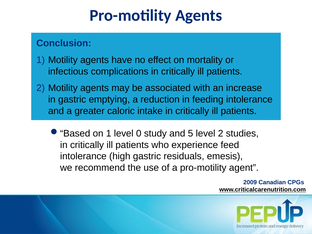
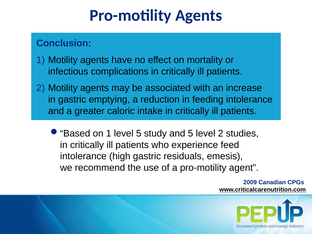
level 0: 0 -> 5 (139, 133)
